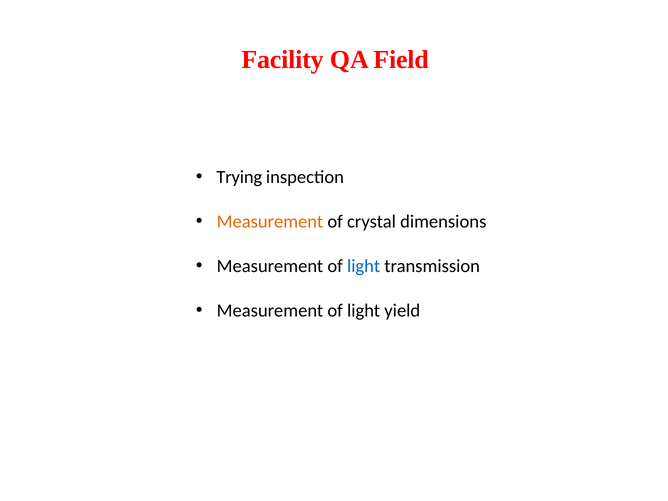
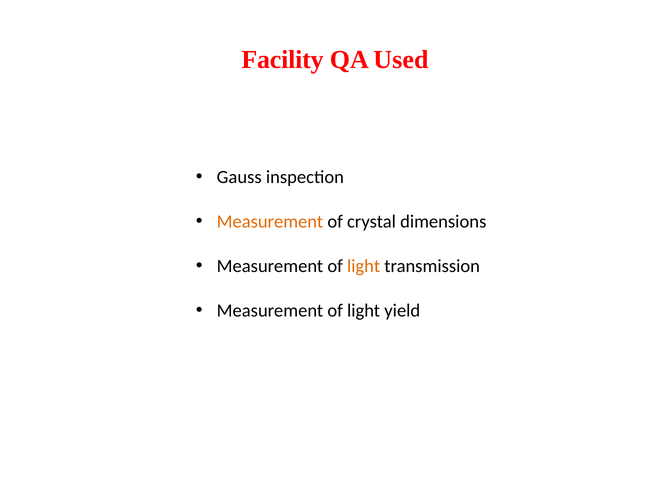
Field: Field -> Used (401, 60)
Trying: Trying -> Gauss (239, 177)
light colour: blue -> orange (364, 266)
